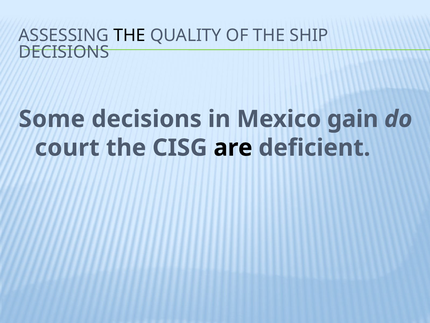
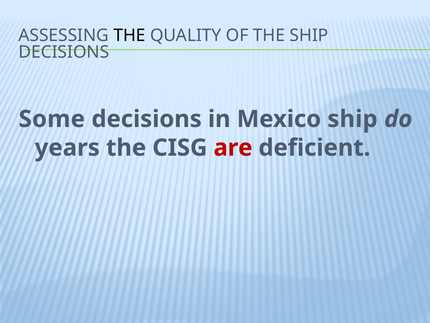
Mexico gain: gain -> ship (352, 119)
court: court -> years (67, 148)
are colour: black -> red (233, 148)
